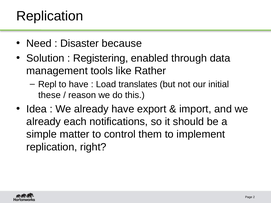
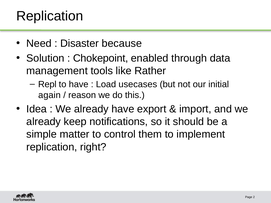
Registering: Registering -> Chokepoint (101, 58)
translates: translates -> usecases (138, 84)
these: these -> again (49, 95)
each: each -> keep (75, 122)
